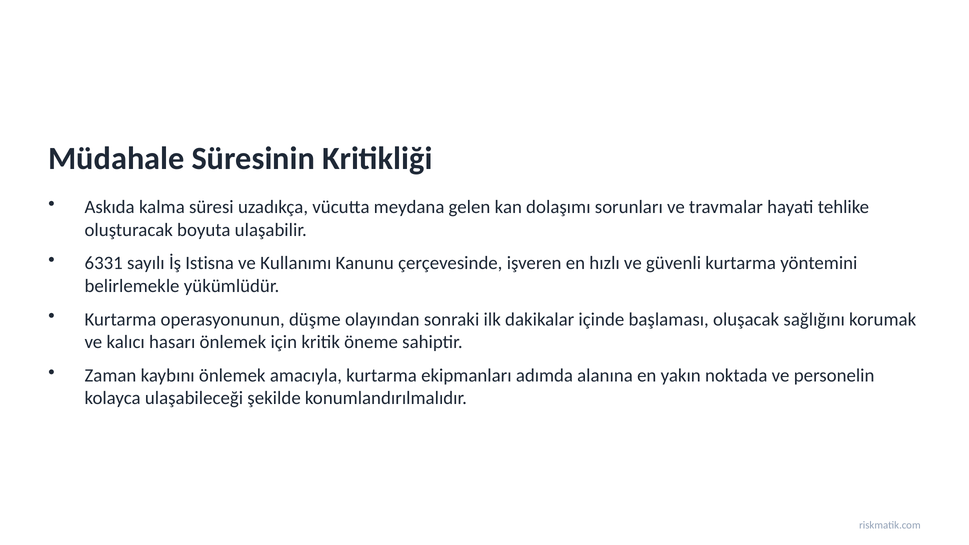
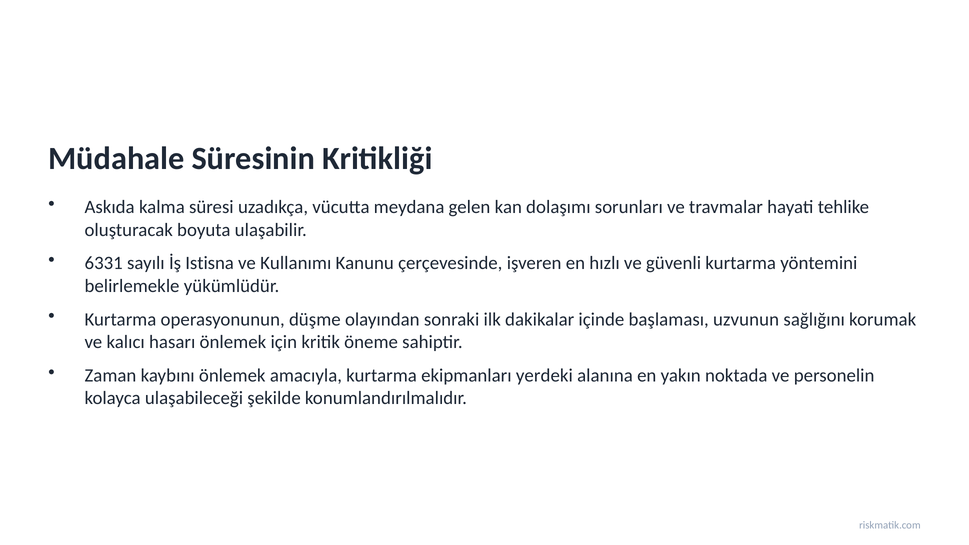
oluşacak: oluşacak -> uzvunun (746, 319)
adımda: adımda -> yerdeki (544, 375)
